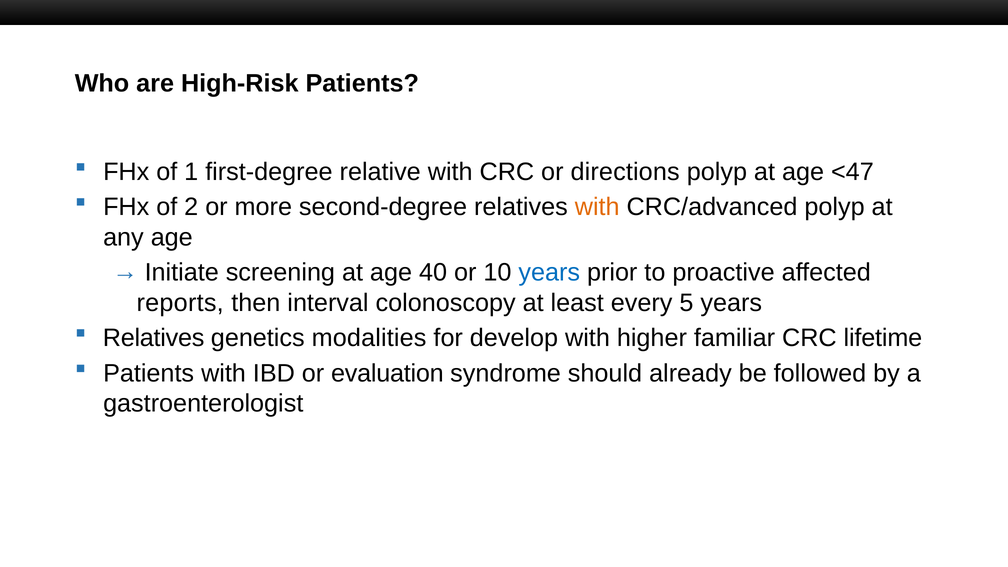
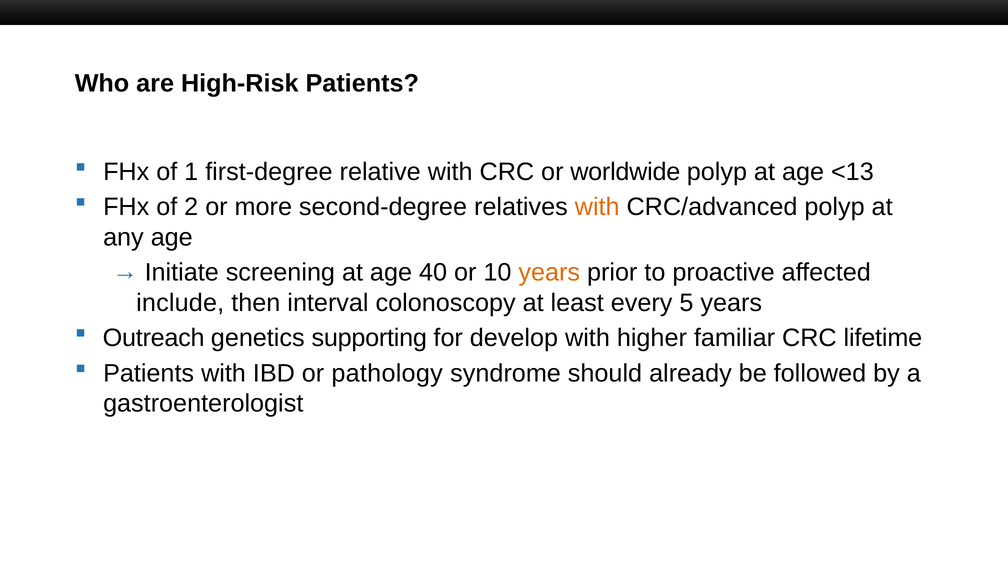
directions: directions -> worldwide (625, 172)
<47: <47 -> <13 (852, 172)
years colour: blue -> orange (549, 273)
reports: reports -> include (180, 303)
Relatives: Relatives -> Outreach (154, 338)
modalities: modalities -> supporting (369, 338)
evaluation: evaluation -> pathology (387, 373)
